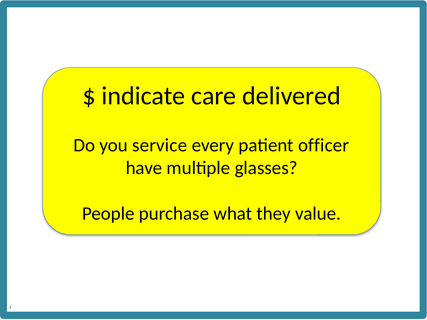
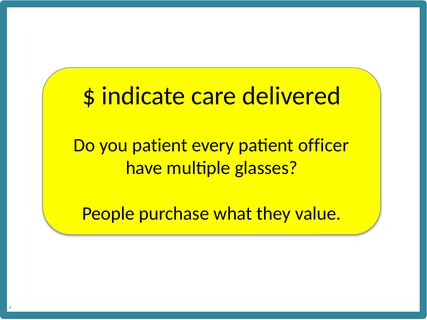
you service: service -> patient (160, 145)
